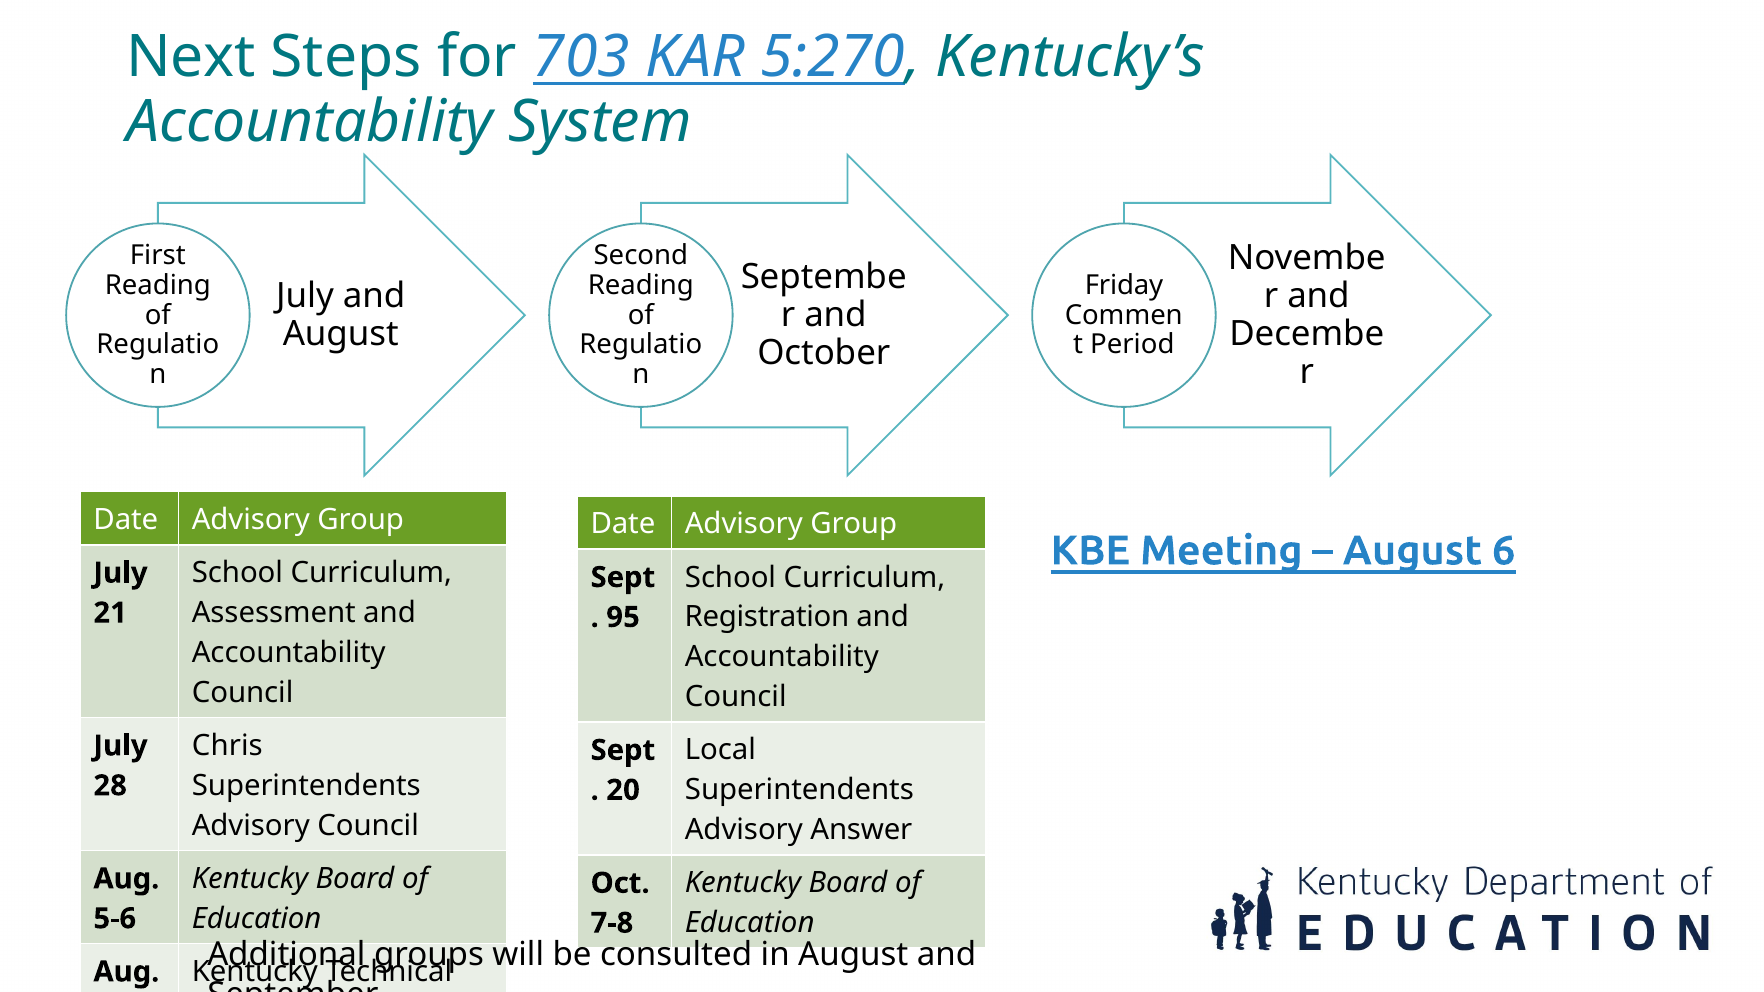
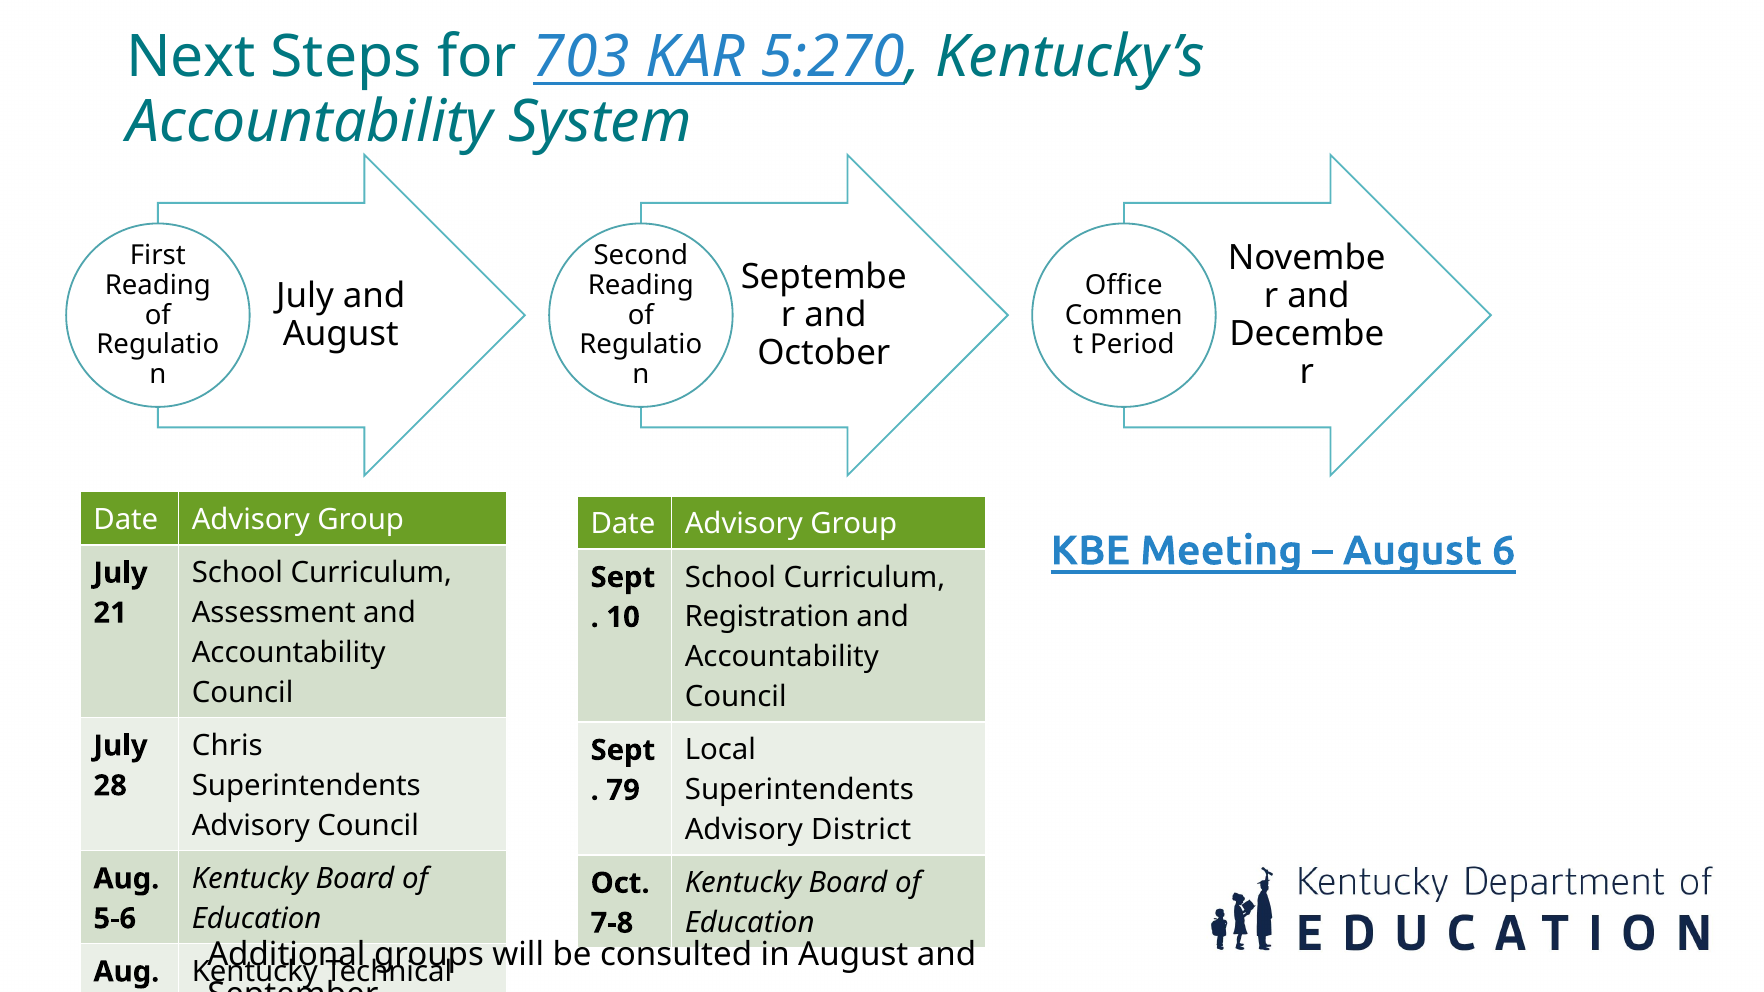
Friday: Friday -> Office (1124, 285)
95: 95 -> 10 (623, 617)
20: 20 -> 79 (623, 790)
Answer: Answer -> District (861, 830)
